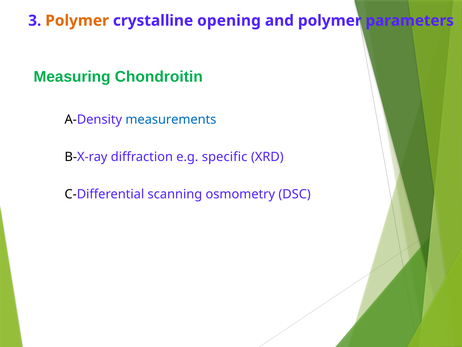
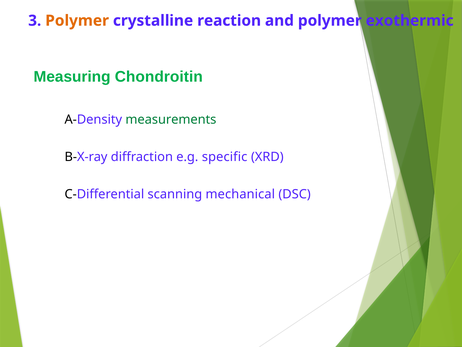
opening: opening -> reaction (229, 21)
parameters: parameters -> exothermic (410, 21)
measurements colour: blue -> green (171, 120)
osmometry: osmometry -> mechanical (240, 194)
